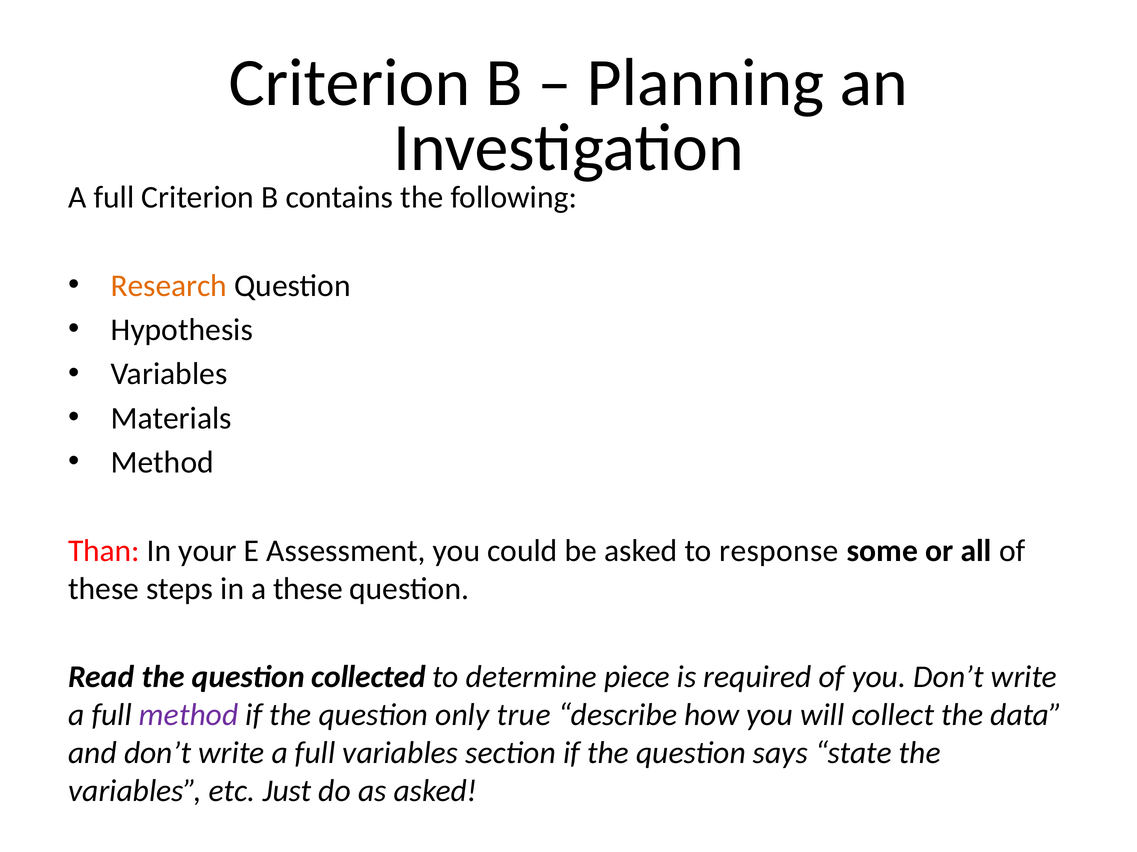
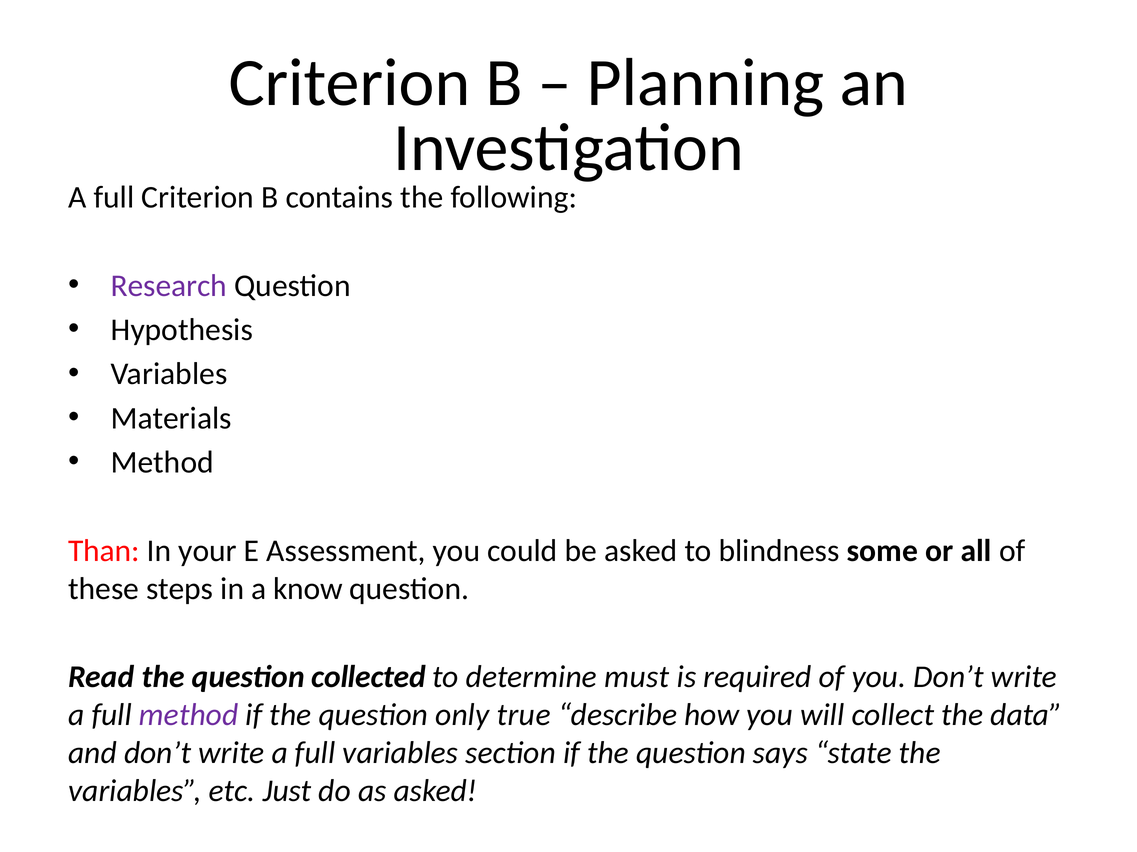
Research colour: orange -> purple (169, 286)
response: response -> blindness (779, 551)
a these: these -> know (308, 589)
piece: piece -> must (637, 678)
